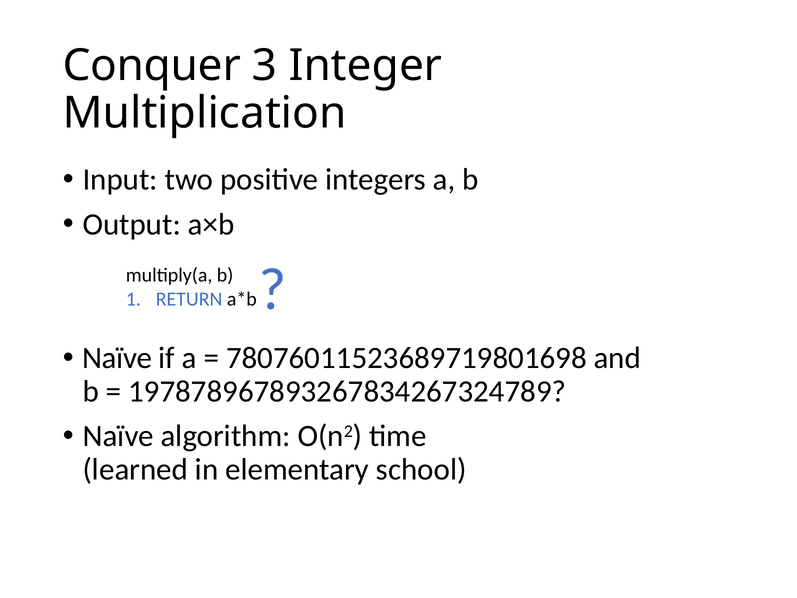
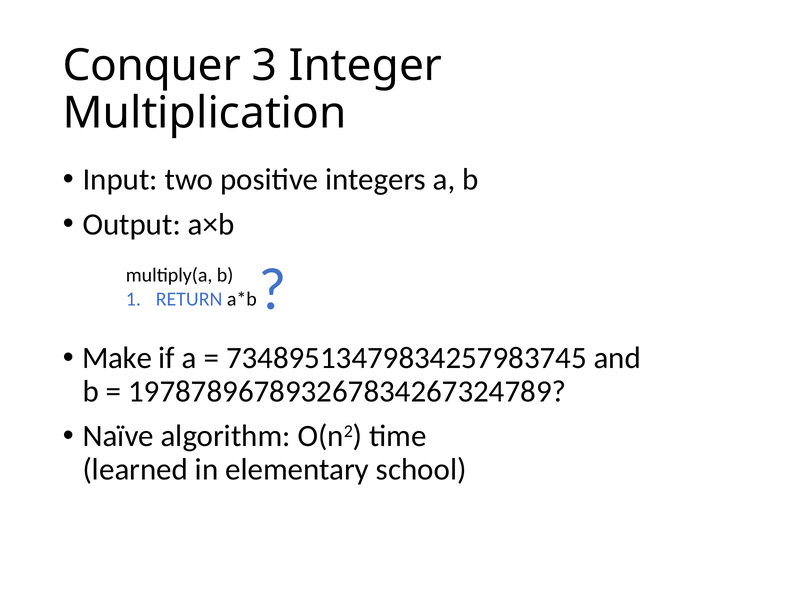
Naïve: Naïve -> Make (117, 358)
78076011523689719801698: 78076011523689719801698 -> 73489513479834257983745 (406, 358)
